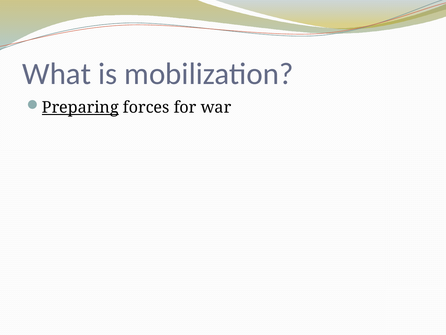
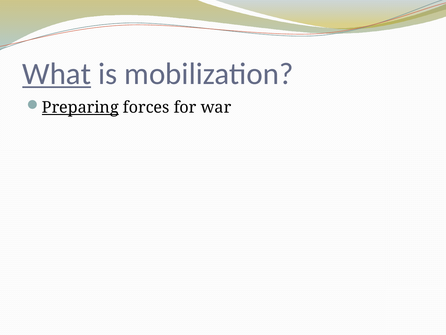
What underline: none -> present (57, 74)
